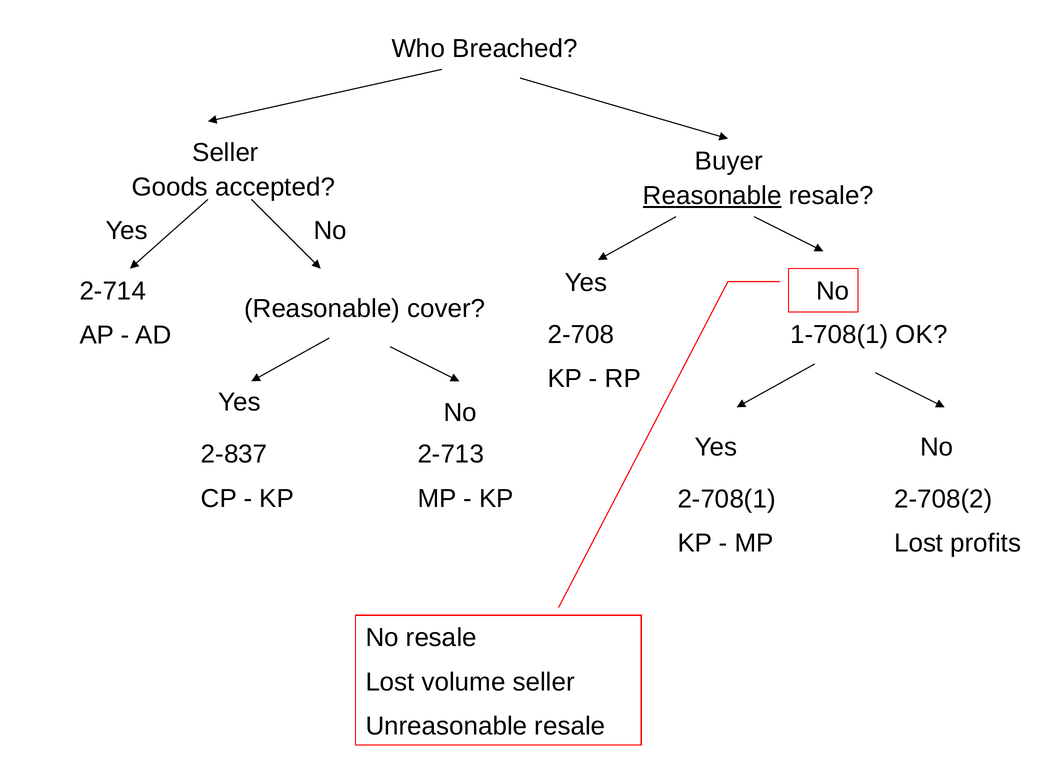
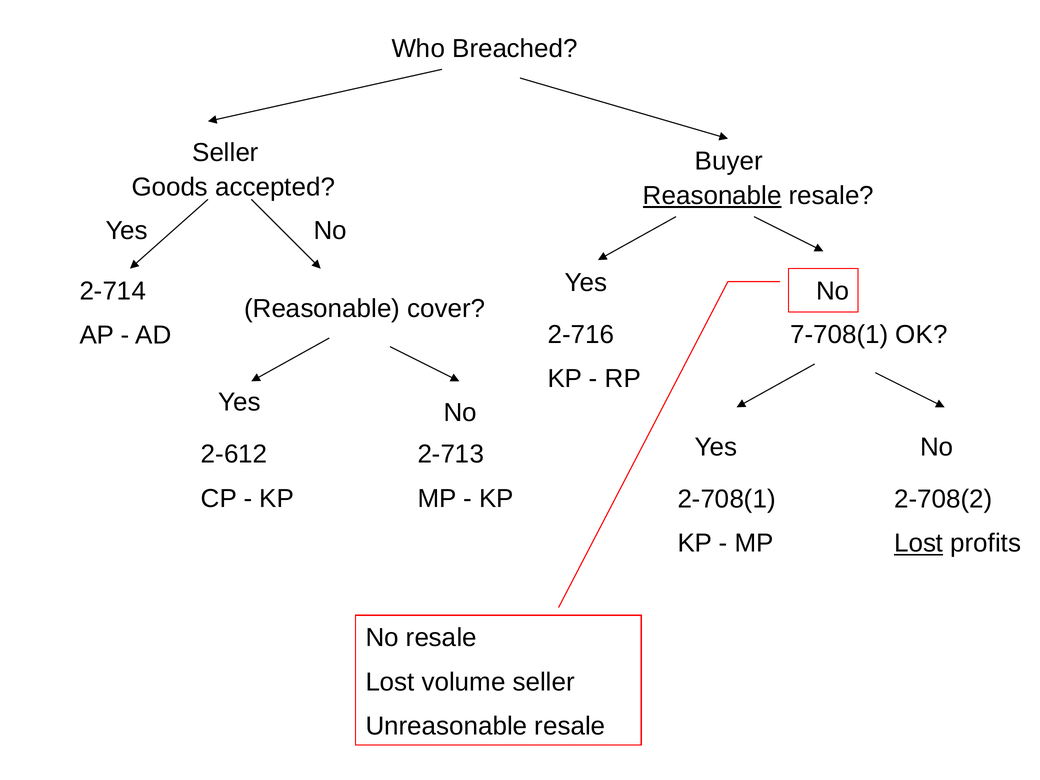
2-708: 2-708 -> 2-716 (581, 334)
1-708(1: 1-708(1 -> 7-708(1 (839, 334)
2-837: 2-837 -> 2-612 (234, 454)
Lost underline: none -> present (919, 543)
